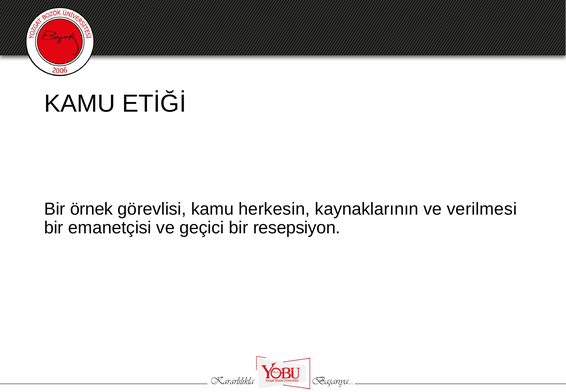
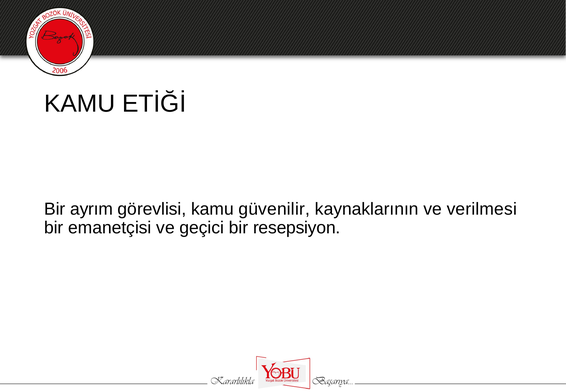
örnek: örnek -> ayrım (92, 209)
herkesin: herkesin -> güvenilir (274, 209)
